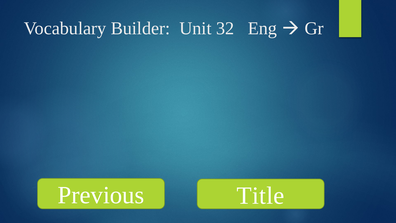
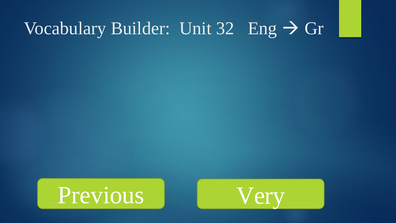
Title: Title -> Very (261, 195)
